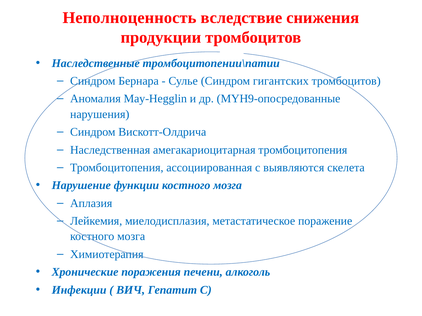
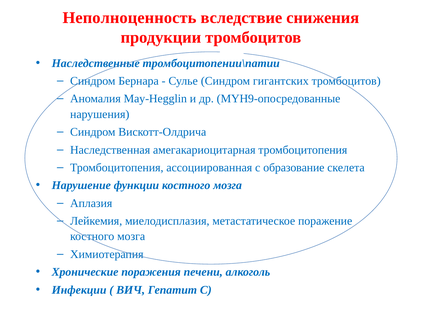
выявляются: выявляются -> образование (294, 168)
